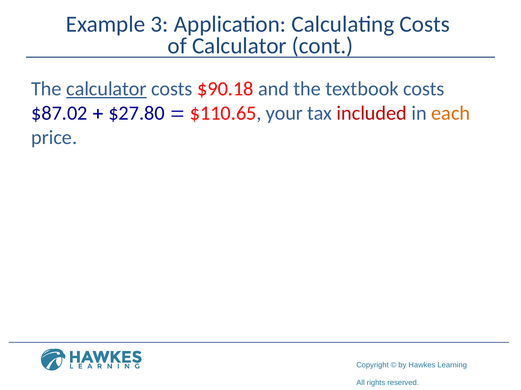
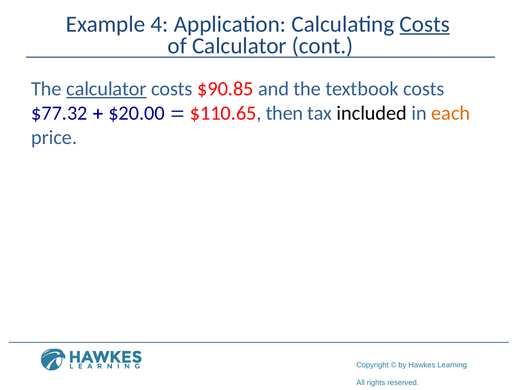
3: 3 -> 4 (160, 24)
Costs underline: none -> present (425, 24)
$90.18: $90.18 -> $90.85 (225, 89)
$87.02: $87.02 -> $77.32 (59, 113)
$27.80: $27.80 -> $20.00 (137, 113)
your: your -> then (284, 113)
included colour: red -> black (372, 113)
